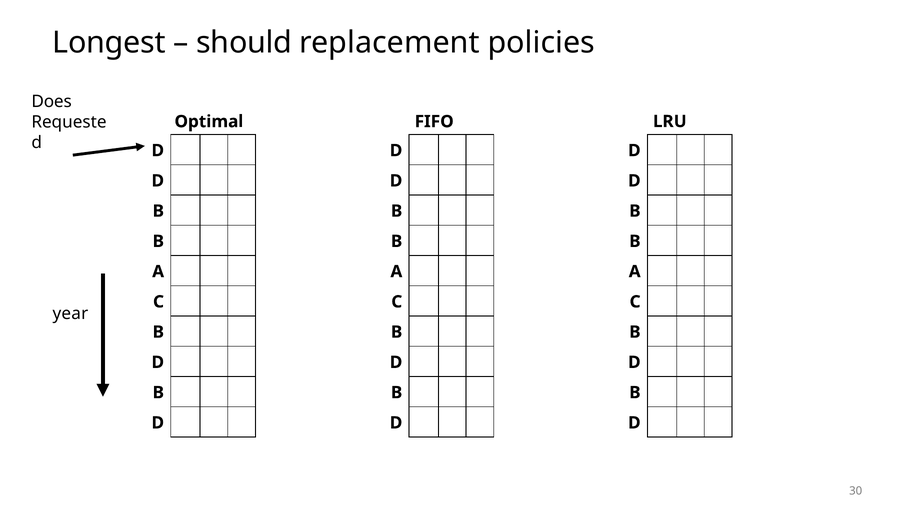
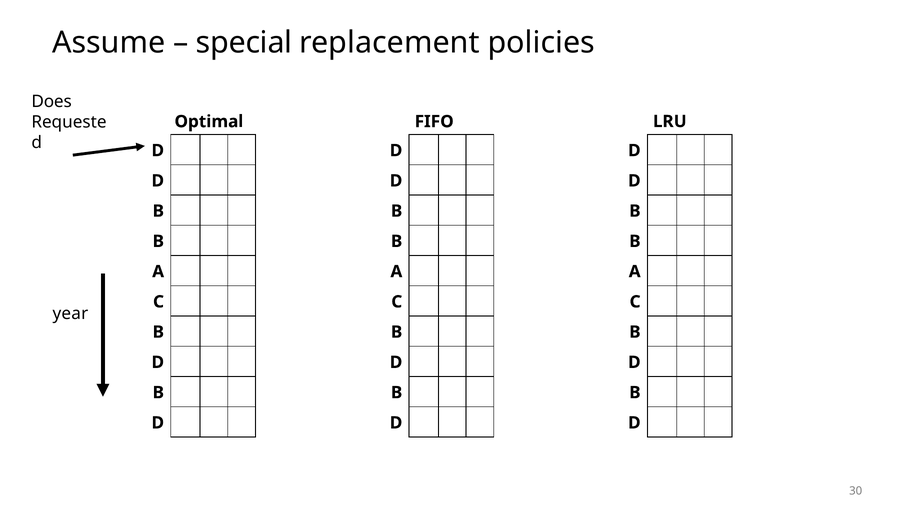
Longest: Longest -> Assume (109, 43)
should: should -> special (244, 43)
